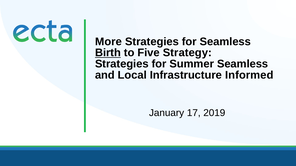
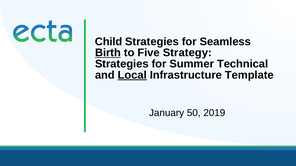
More: More -> Child (109, 42)
Summer Seamless: Seamless -> Technical (243, 64)
Local underline: none -> present (132, 75)
Informed: Informed -> Template (249, 75)
17: 17 -> 50 (194, 113)
